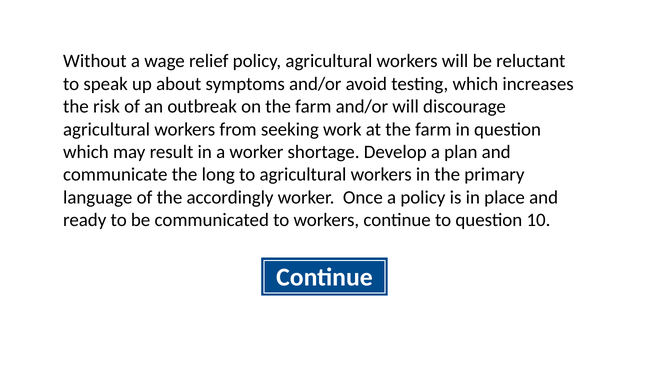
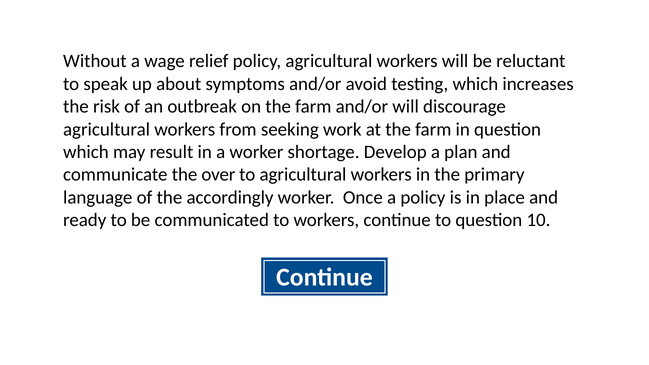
long: long -> over (218, 175)
